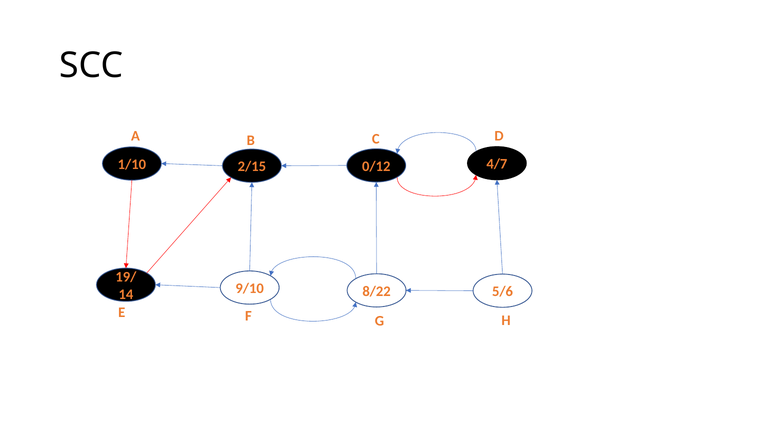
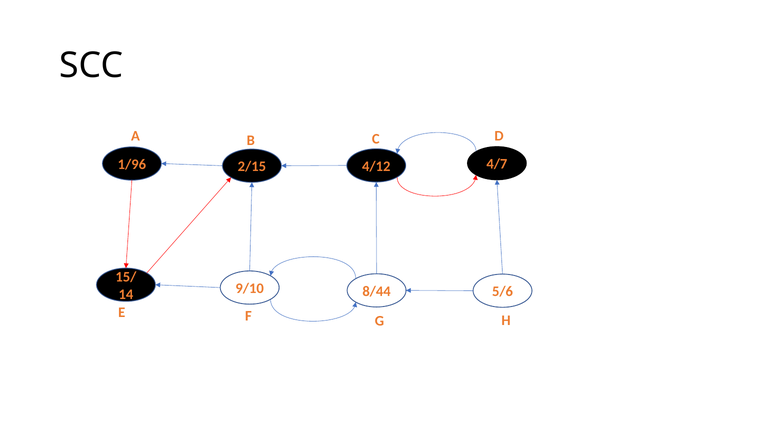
1/10: 1/10 -> 1/96 (132, 165)
0/12: 0/12 -> 4/12 (376, 166)
19/: 19/ -> 15/ (126, 277)
8/22: 8/22 -> 8/44 (377, 291)
